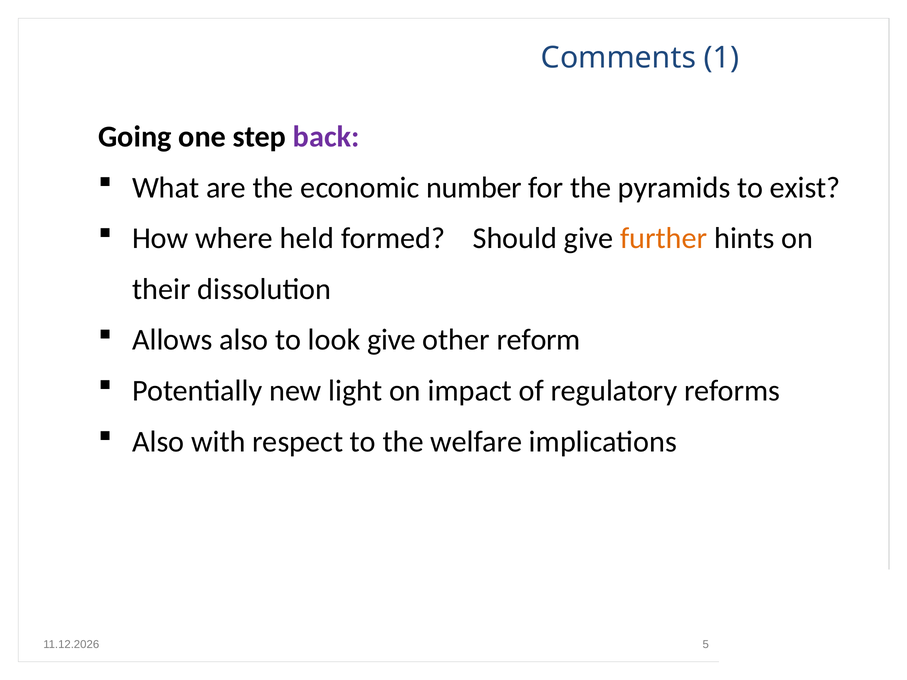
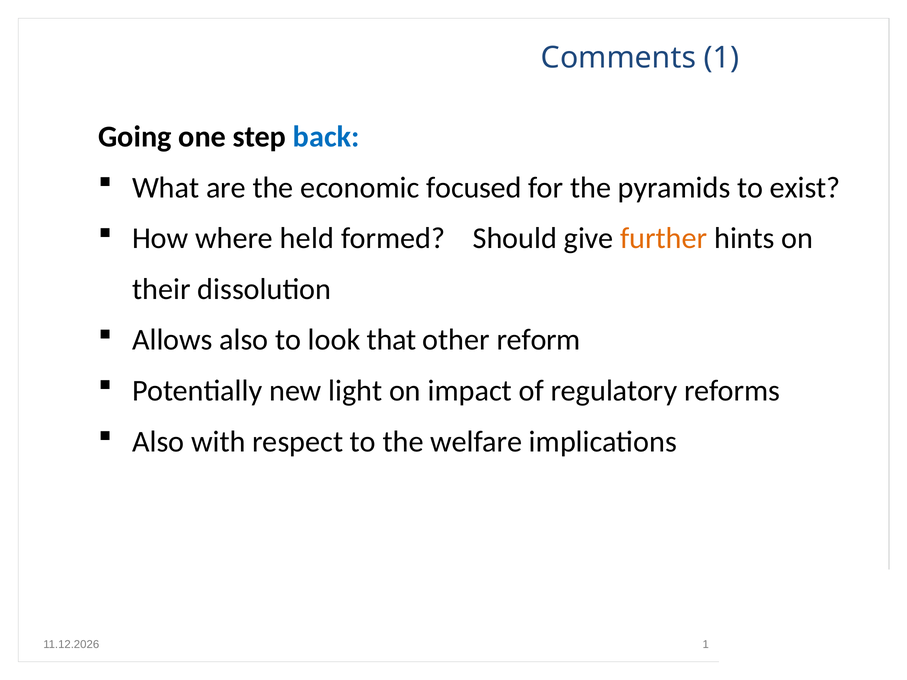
back colour: purple -> blue (326, 137)
number: number -> focused (474, 188)
look give: give -> that (392, 340)
5: 5 -> 1 (706, 645)
